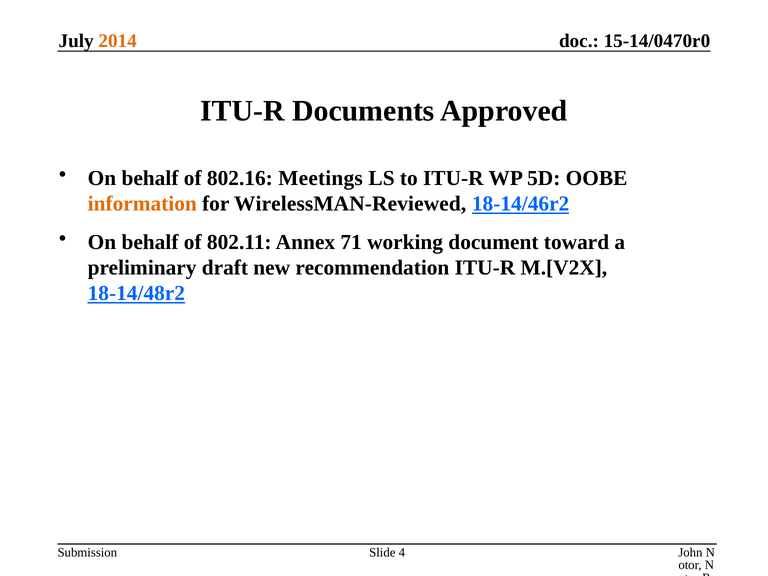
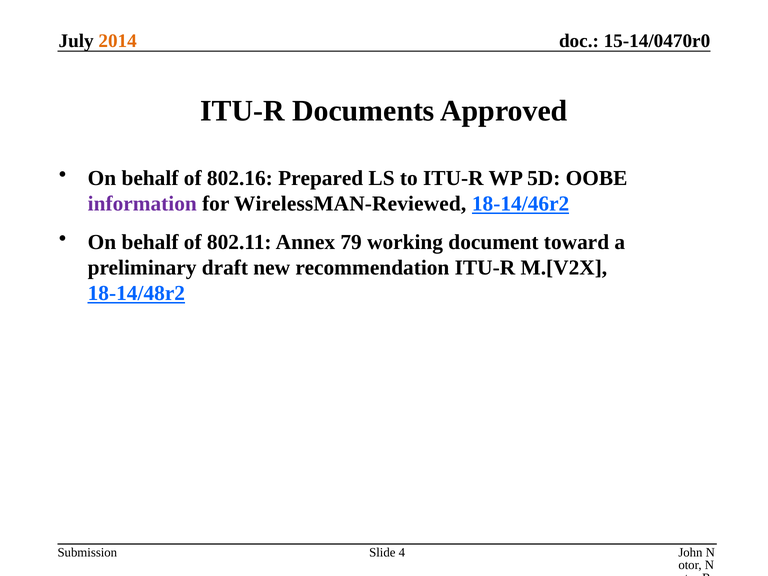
Meetings: Meetings -> Prepared (321, 178)
information colour: orange -> purple (142, 204)
71: 71 -> 79 (351, 242)
